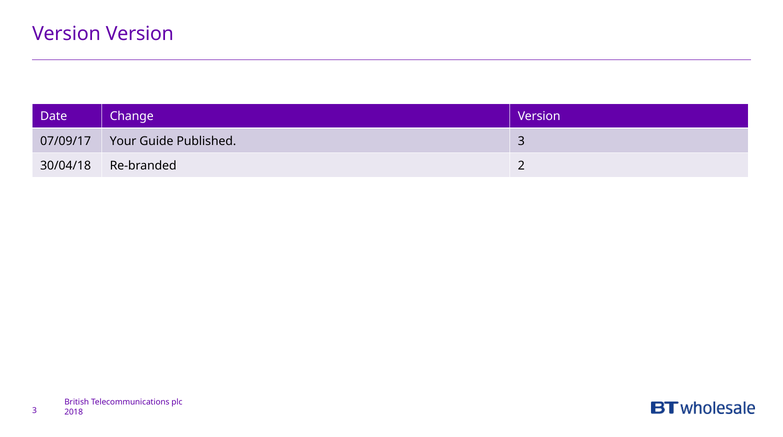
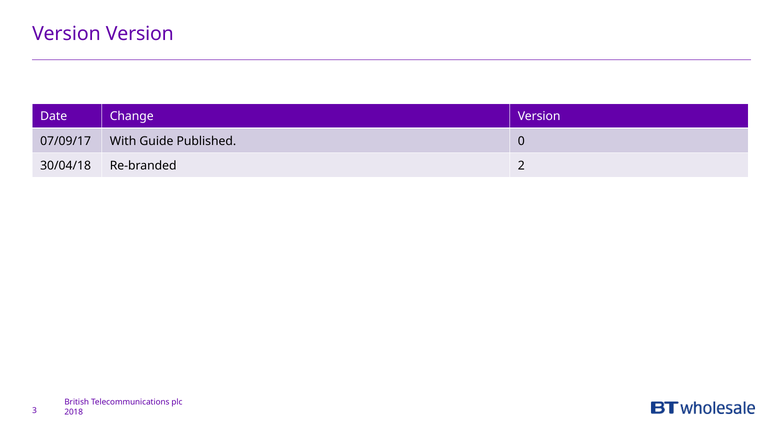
Your: Your -> With (123, 141)
Published 3: 3 -> 0 (521, 141)
